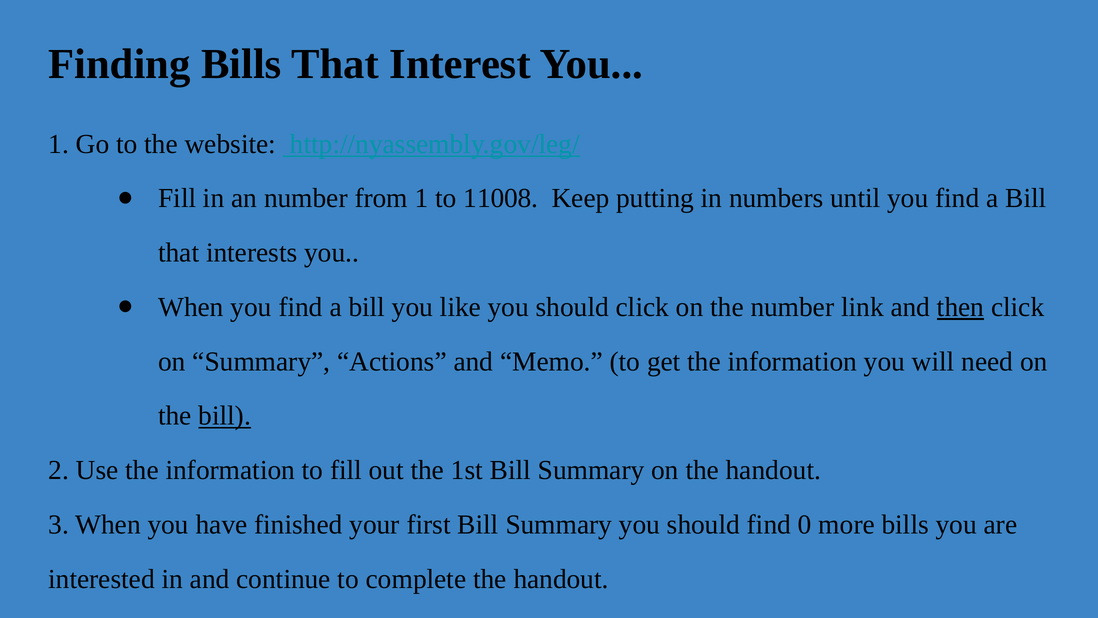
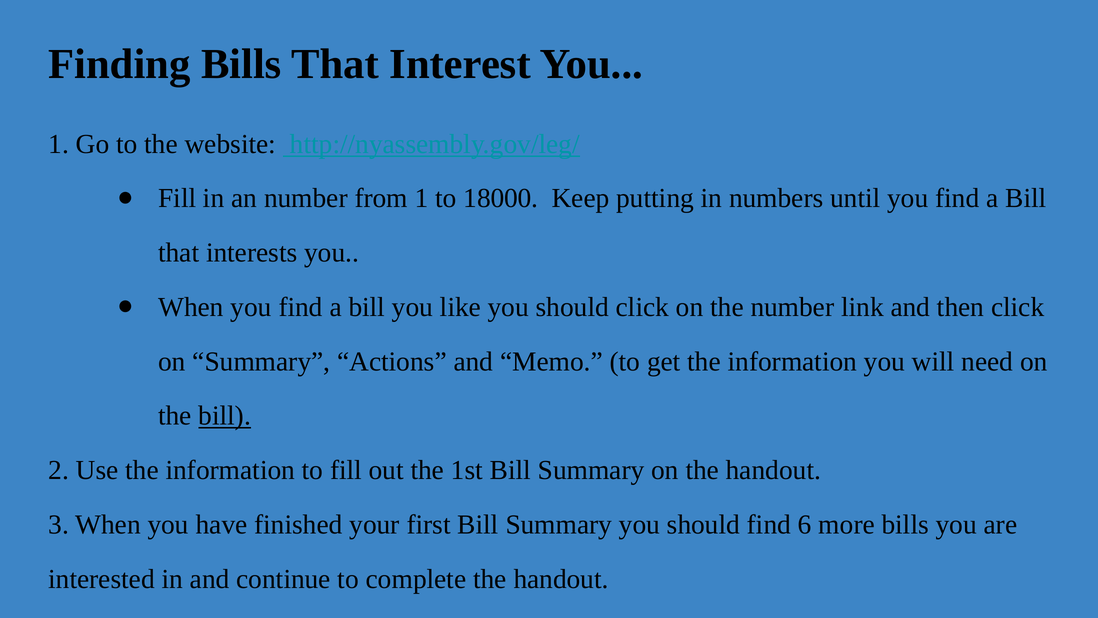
11008: 11008 -> 18000 (501, 198)
then underline: present -> none (961, 307)
0: 0 -> 6 (805, 524)
